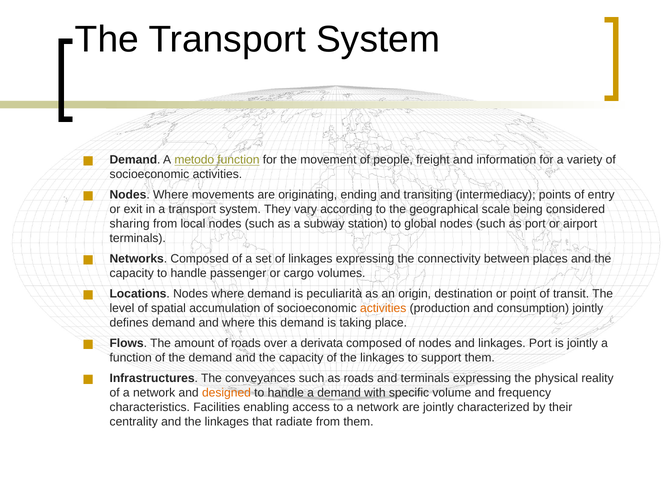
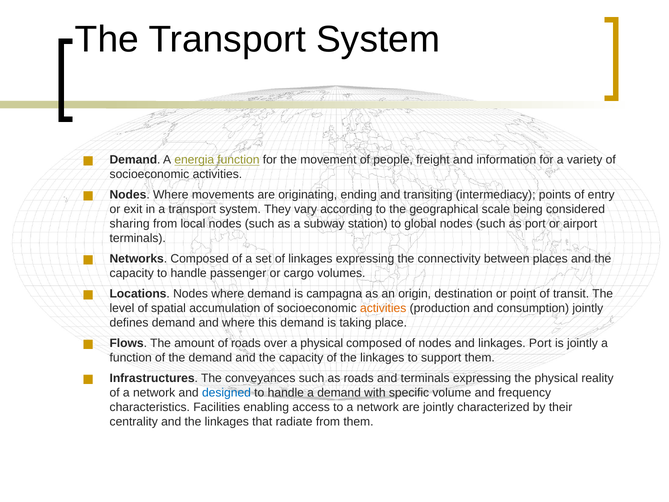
metodo: metodo -> energia (194, 160)
peculiarità: peculiarità -> campagna (334, 294)
a derivata: derivata -> physical (322, 343)
designed colour: orange -> blue (226, 393)
